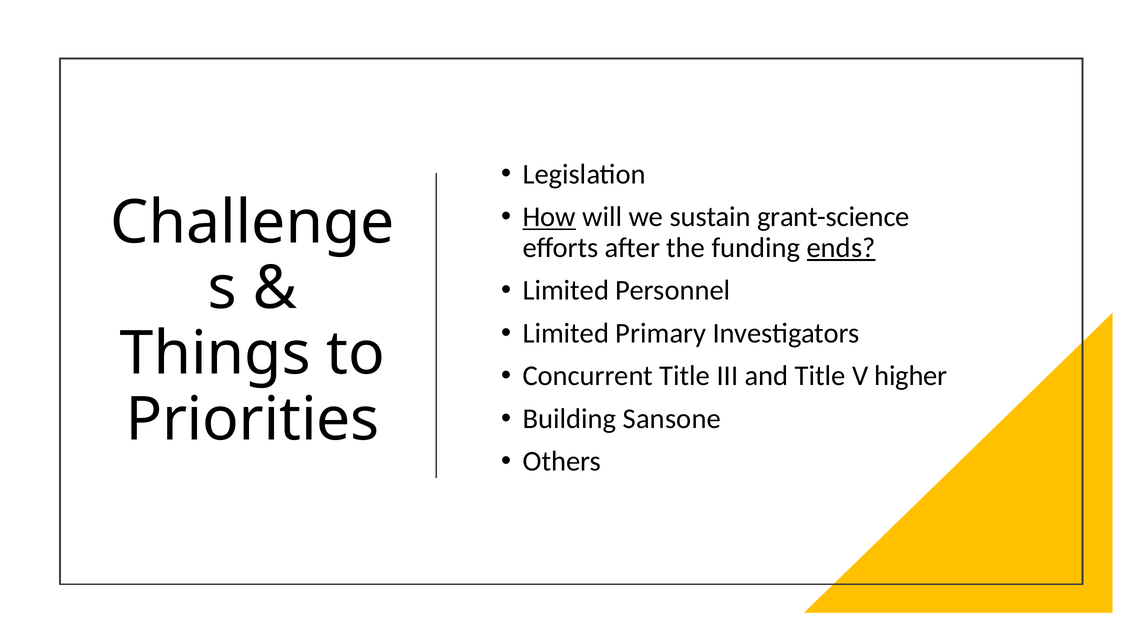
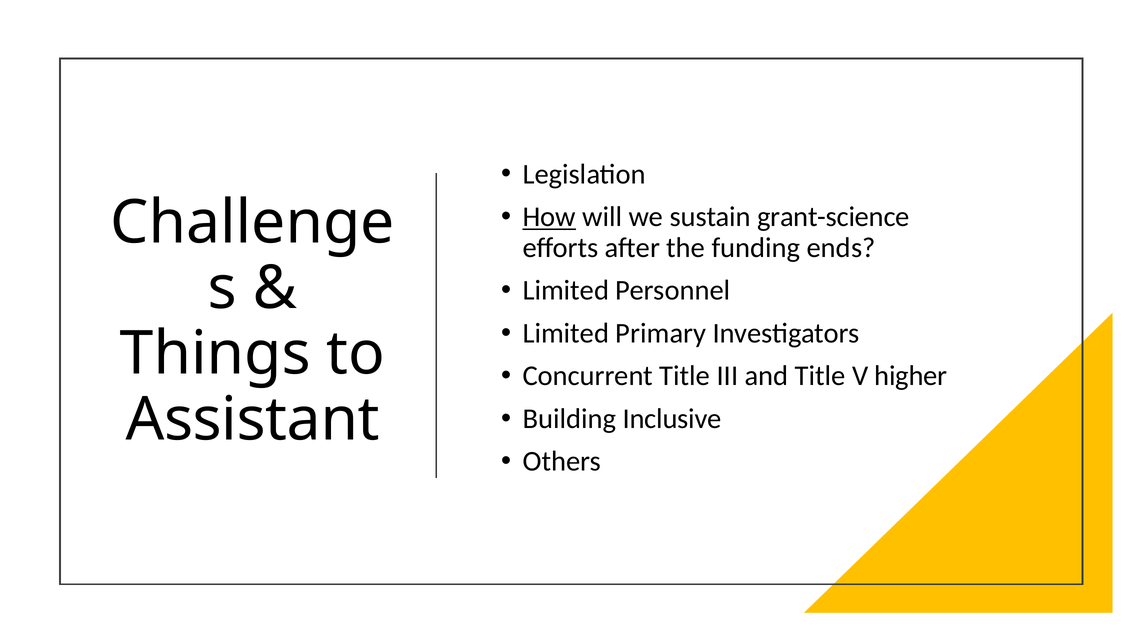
ends underline: present -> none (841, 248)
Priorities: Priorities -> Assistant (253, 419)
Sansone: Sansone -> Inclusive (672, 419)
